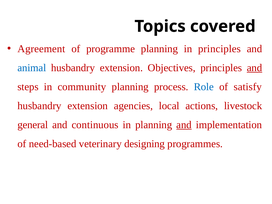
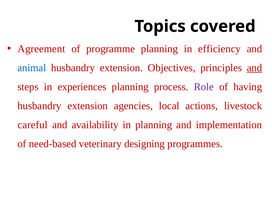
in principles: principles -> efficiency (220, 49)
community: community -> experiences (82, 87)
Role colour: blue -> purple (204, 87)
satisfy: satisfy -> having (248, 87)
general: general -> careful (33, 125)
continuous: continuous -> availability (95, 125)
and underline: present -> none (184, 125)
